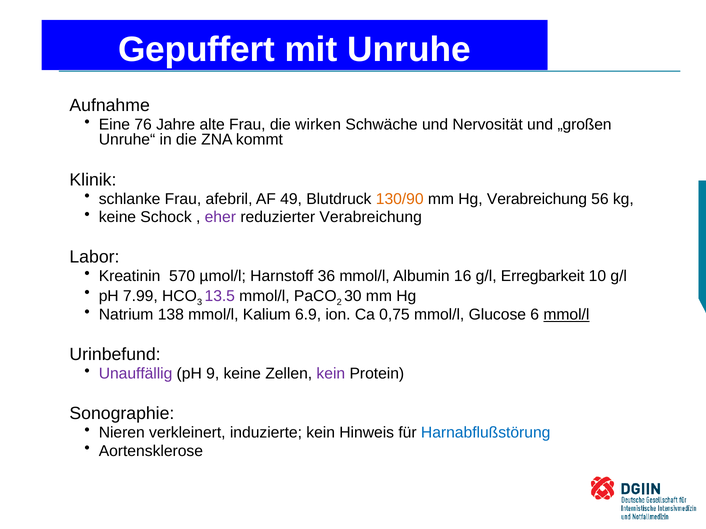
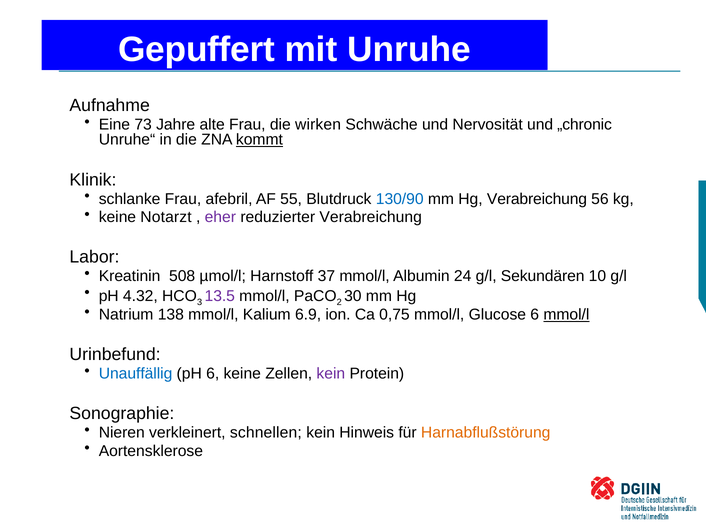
76: 76 -> 73 (143, 125)
„großen: „großen -> „chronic (585, 125)
kommt underline: none -> present (259, 140)
49: 49 -> 55 (291, 199)
130/90 colour: orange -> blue (400, 199)
Schock: Schock -> Notarzt (166, 217)
570: 570 -> 508 (182, 276)
36: 36 -> 37 (326, 276)
16: 16 -> 24 (463, 276)
Erregbarkeit: Erregbarkeit -> Sekundären (543, 276)
7.99: 7.99 -> 4.32 (140, 296)
Unauffällig colour: purple -> blue (136, 374)
pH 9: 9 -> 6 (213, 374)
induzierte: induzierte -> schnellen (266, 433)
Harnabflußstörung colour: blue -> orange (486, 433)
